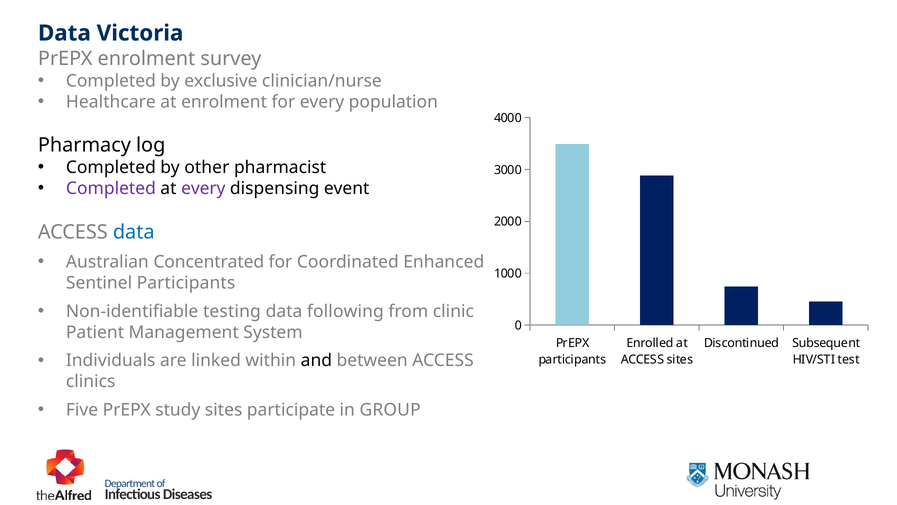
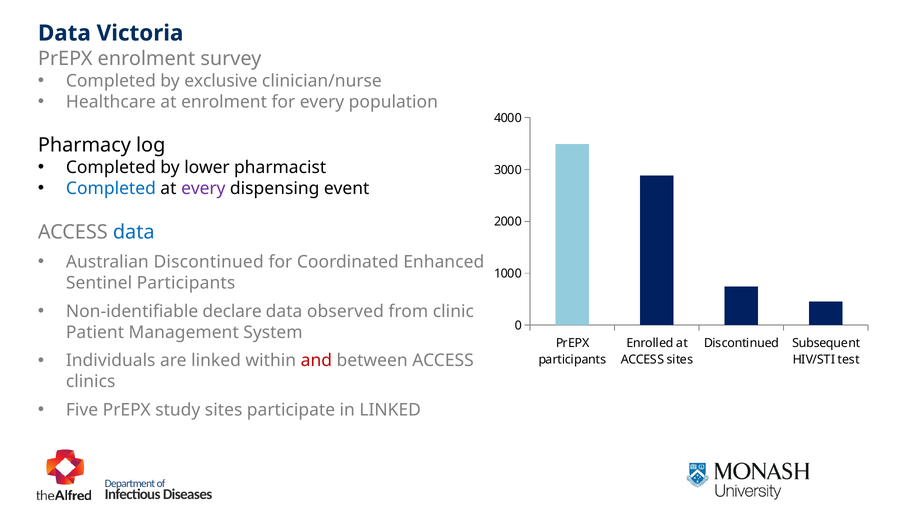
other: other -> lower (207, 167)
Completed colour: purple -> blue (111, 188)
Australian Concentrated: Concentrated -> Discontinued (209, 262)
testing: testing -> declare (232, 311)
following: following -> observed (345, 311)
and colour: black -> red (316, 360)
in GROUP: GROUP -> LINKED (390, 410)
